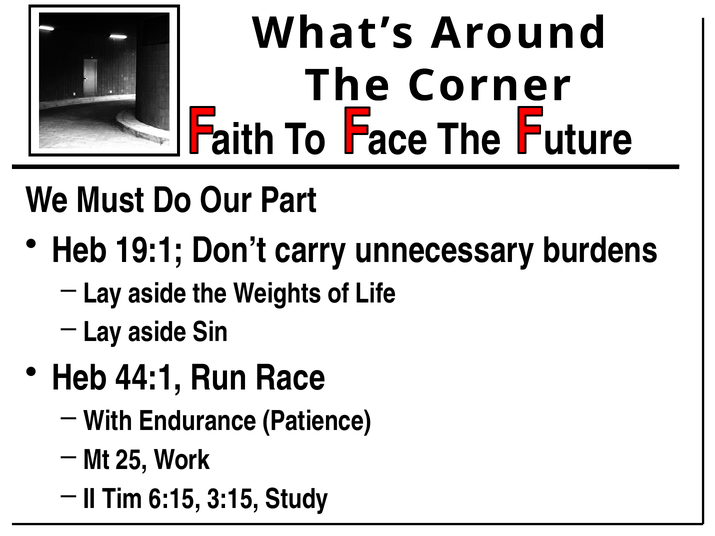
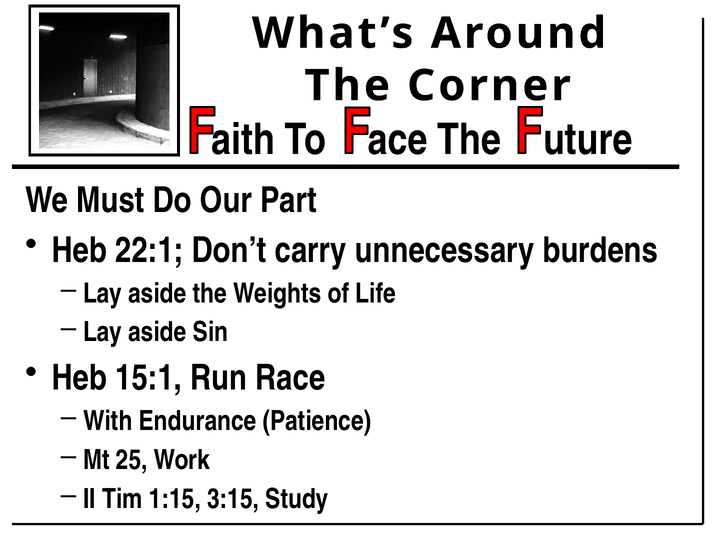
19:1: 19:1 -> 22:1 (149, 250)
44:1: 44:1 -> 15:1 (149, 378)
6:15: 6:15 -> 1:15 (175, 499)
